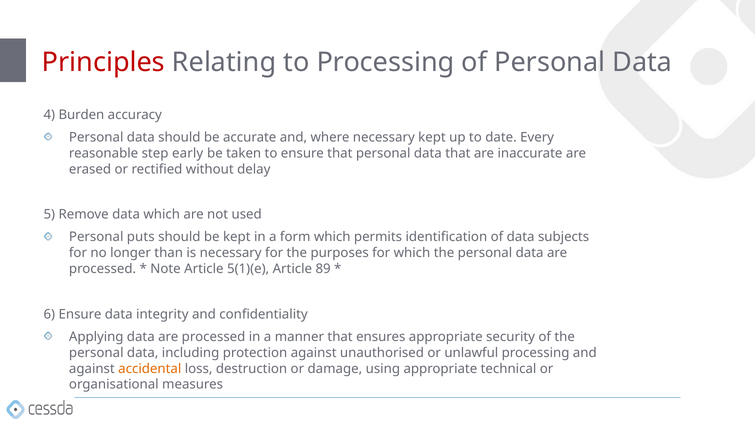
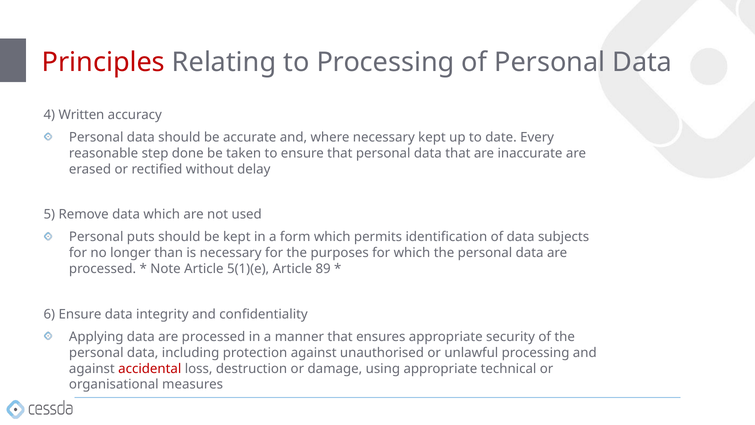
Burden: Burden -> Written (81, 115)
early: early -> done (188, 153)
accidental colour: orange -> red (150, 368)
